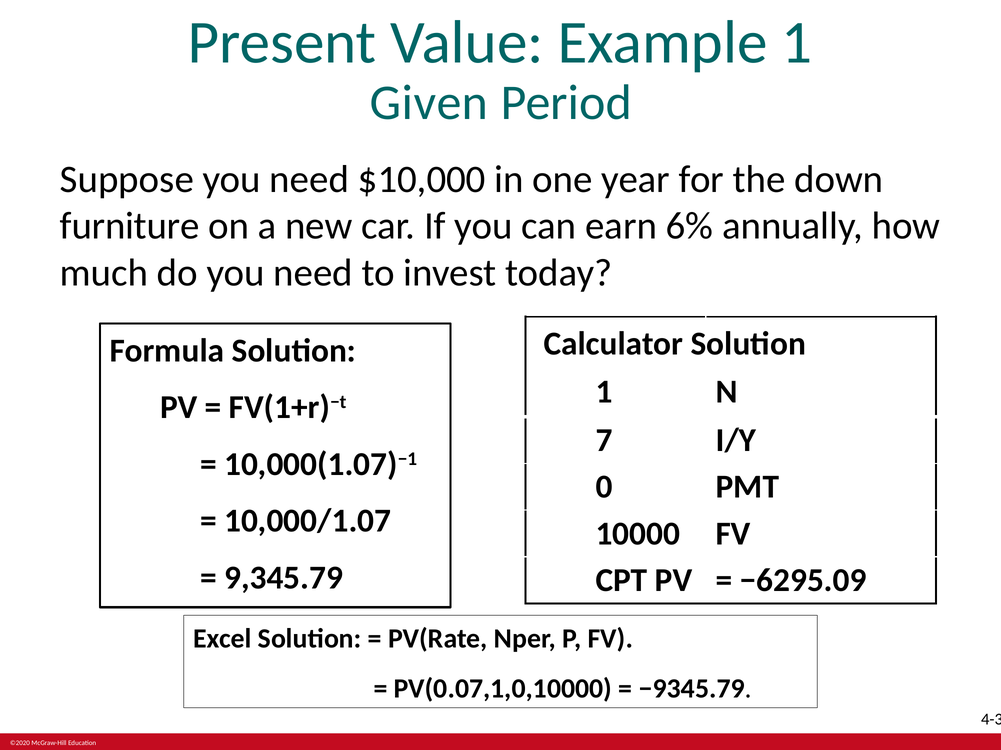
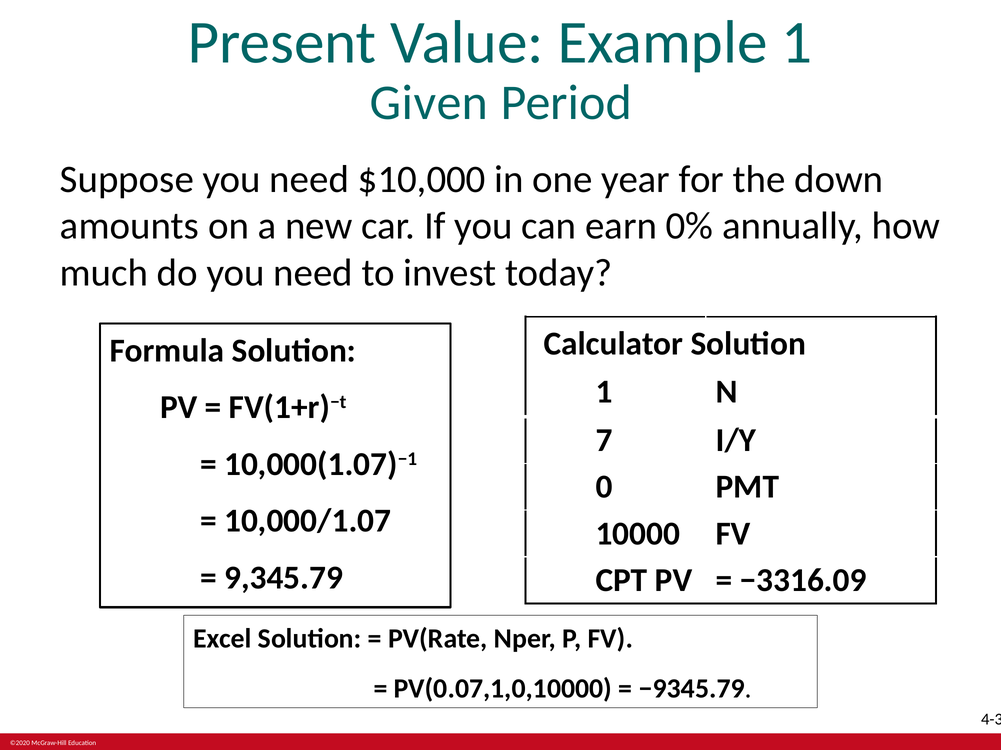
furniture: furniture -> amounts (130, 226)
6%: 6% -> 0% (690, 226)
−6295.09: −6295.09 -> −3316.09 (803, 581)
